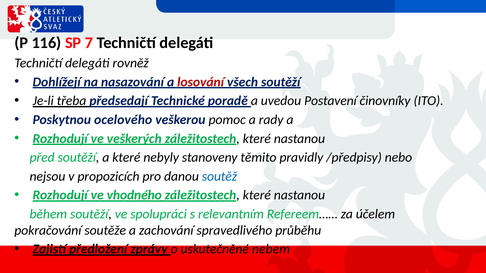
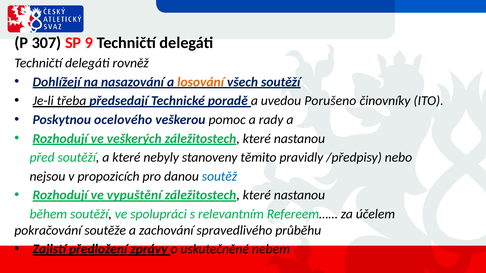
116: 116 -> 307 (47, 43)
7: 7 -> 9 (89, 43)
losování colour: red -> orange (201, 82)
Postavení: Postavení -> Porušeno (330, 101)
vhodného: vhodného -> vypuštění (134, 195)
